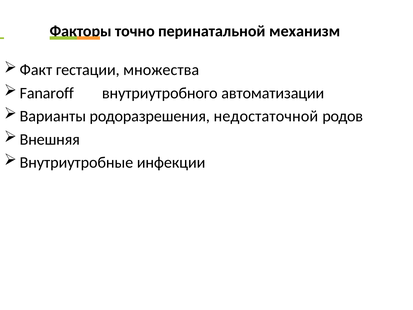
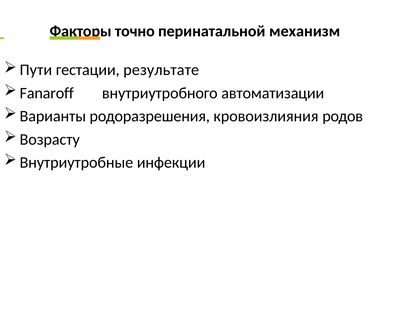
Факт: Факт -> Пути (36, 70)
множества: множества -> результате (161, 70)
недостаточной: недостаточной -> кровоизлияния (266, 116)
Внешняя: Внешняя -> Возрасту (50, 139)
